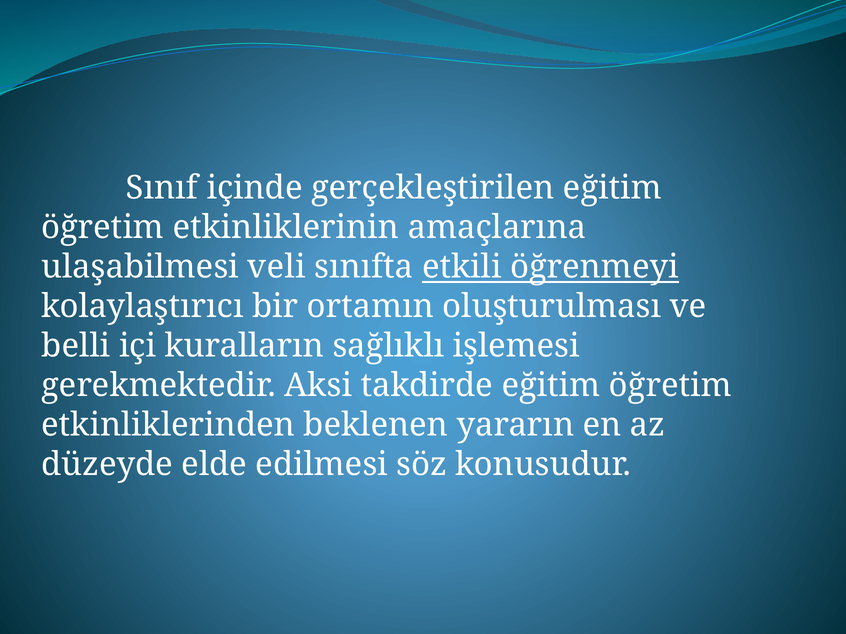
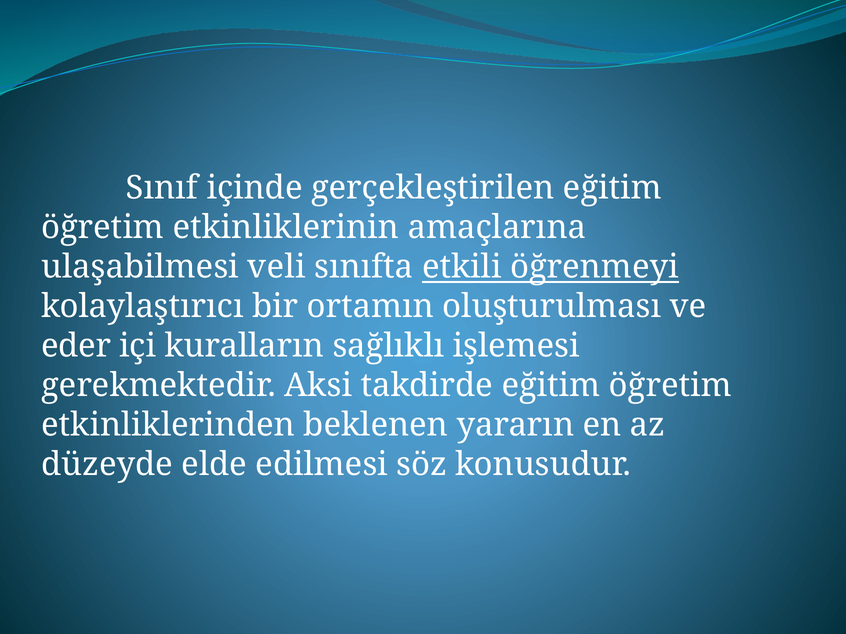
belli: belli -> eder (76, 346)
